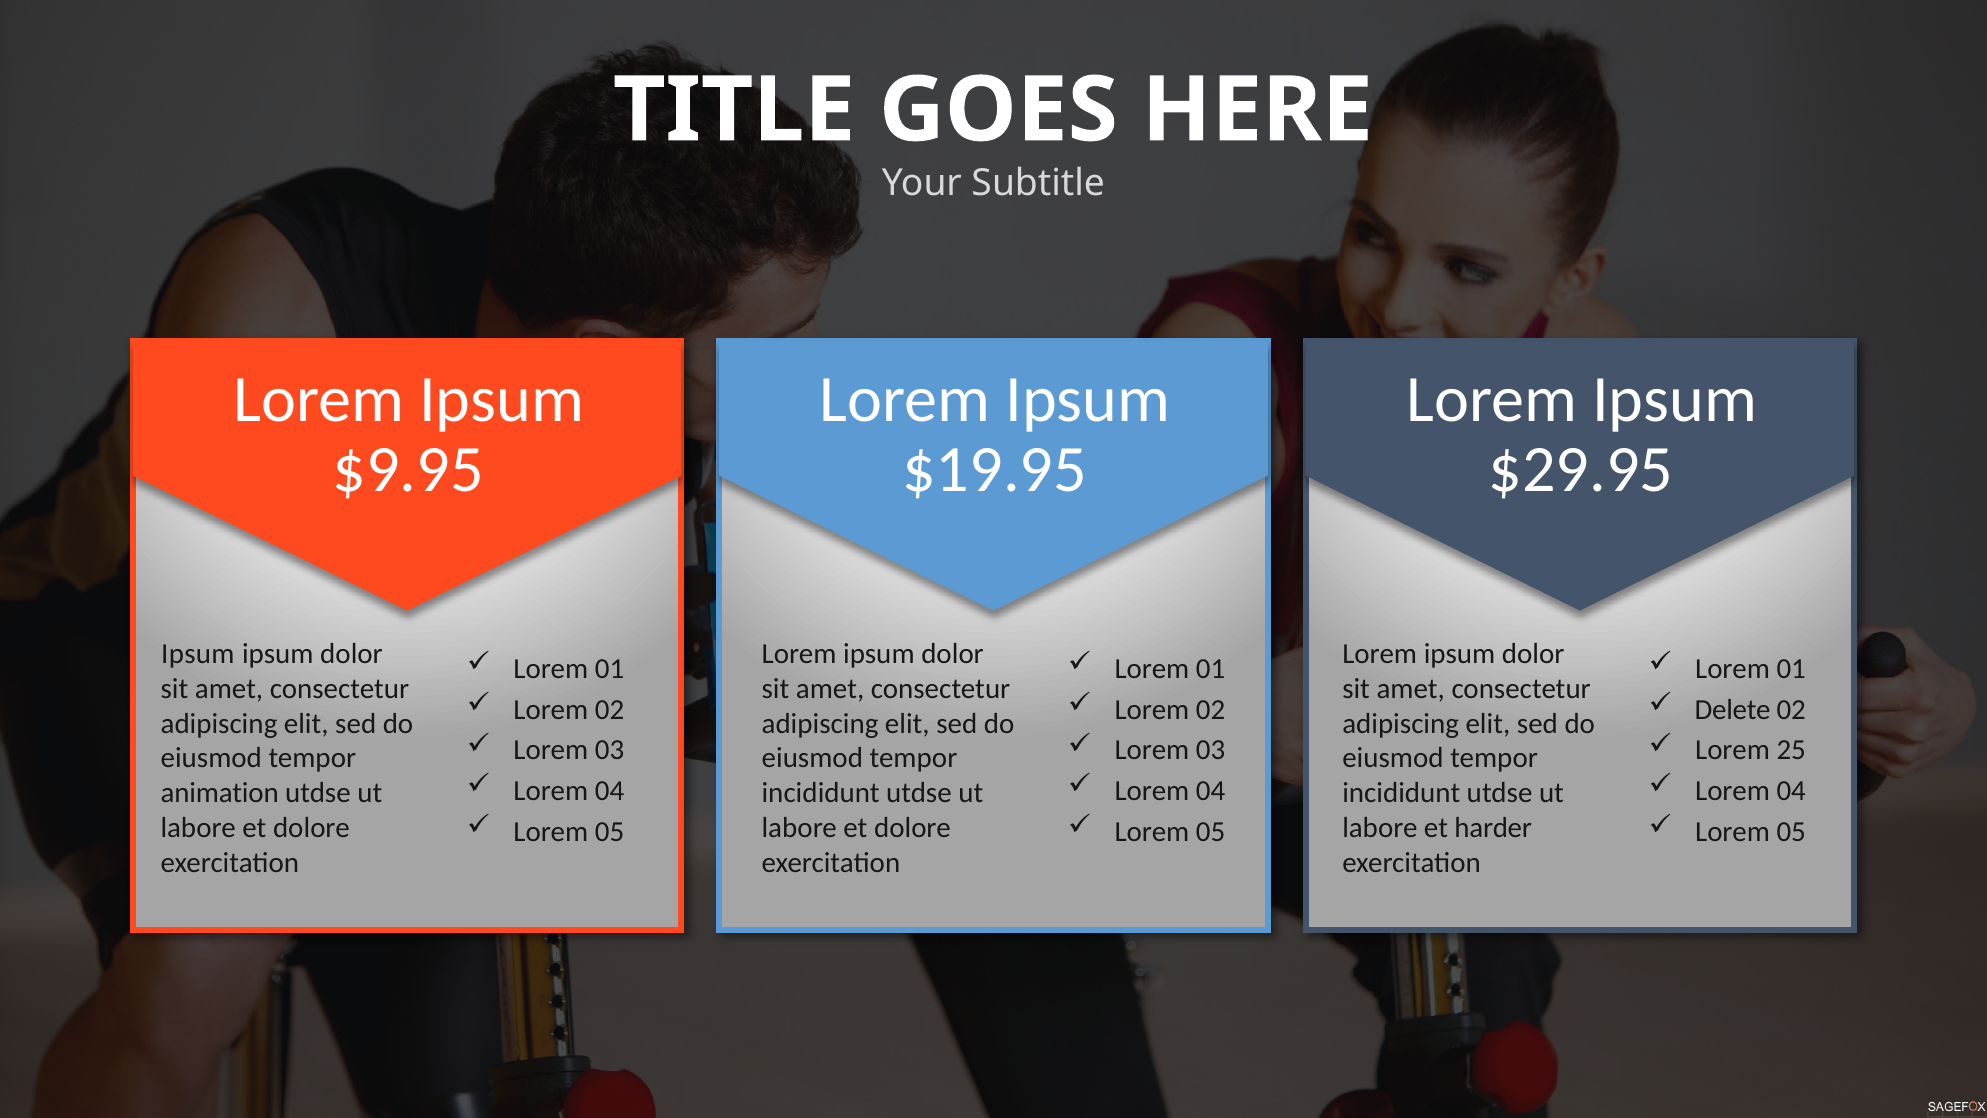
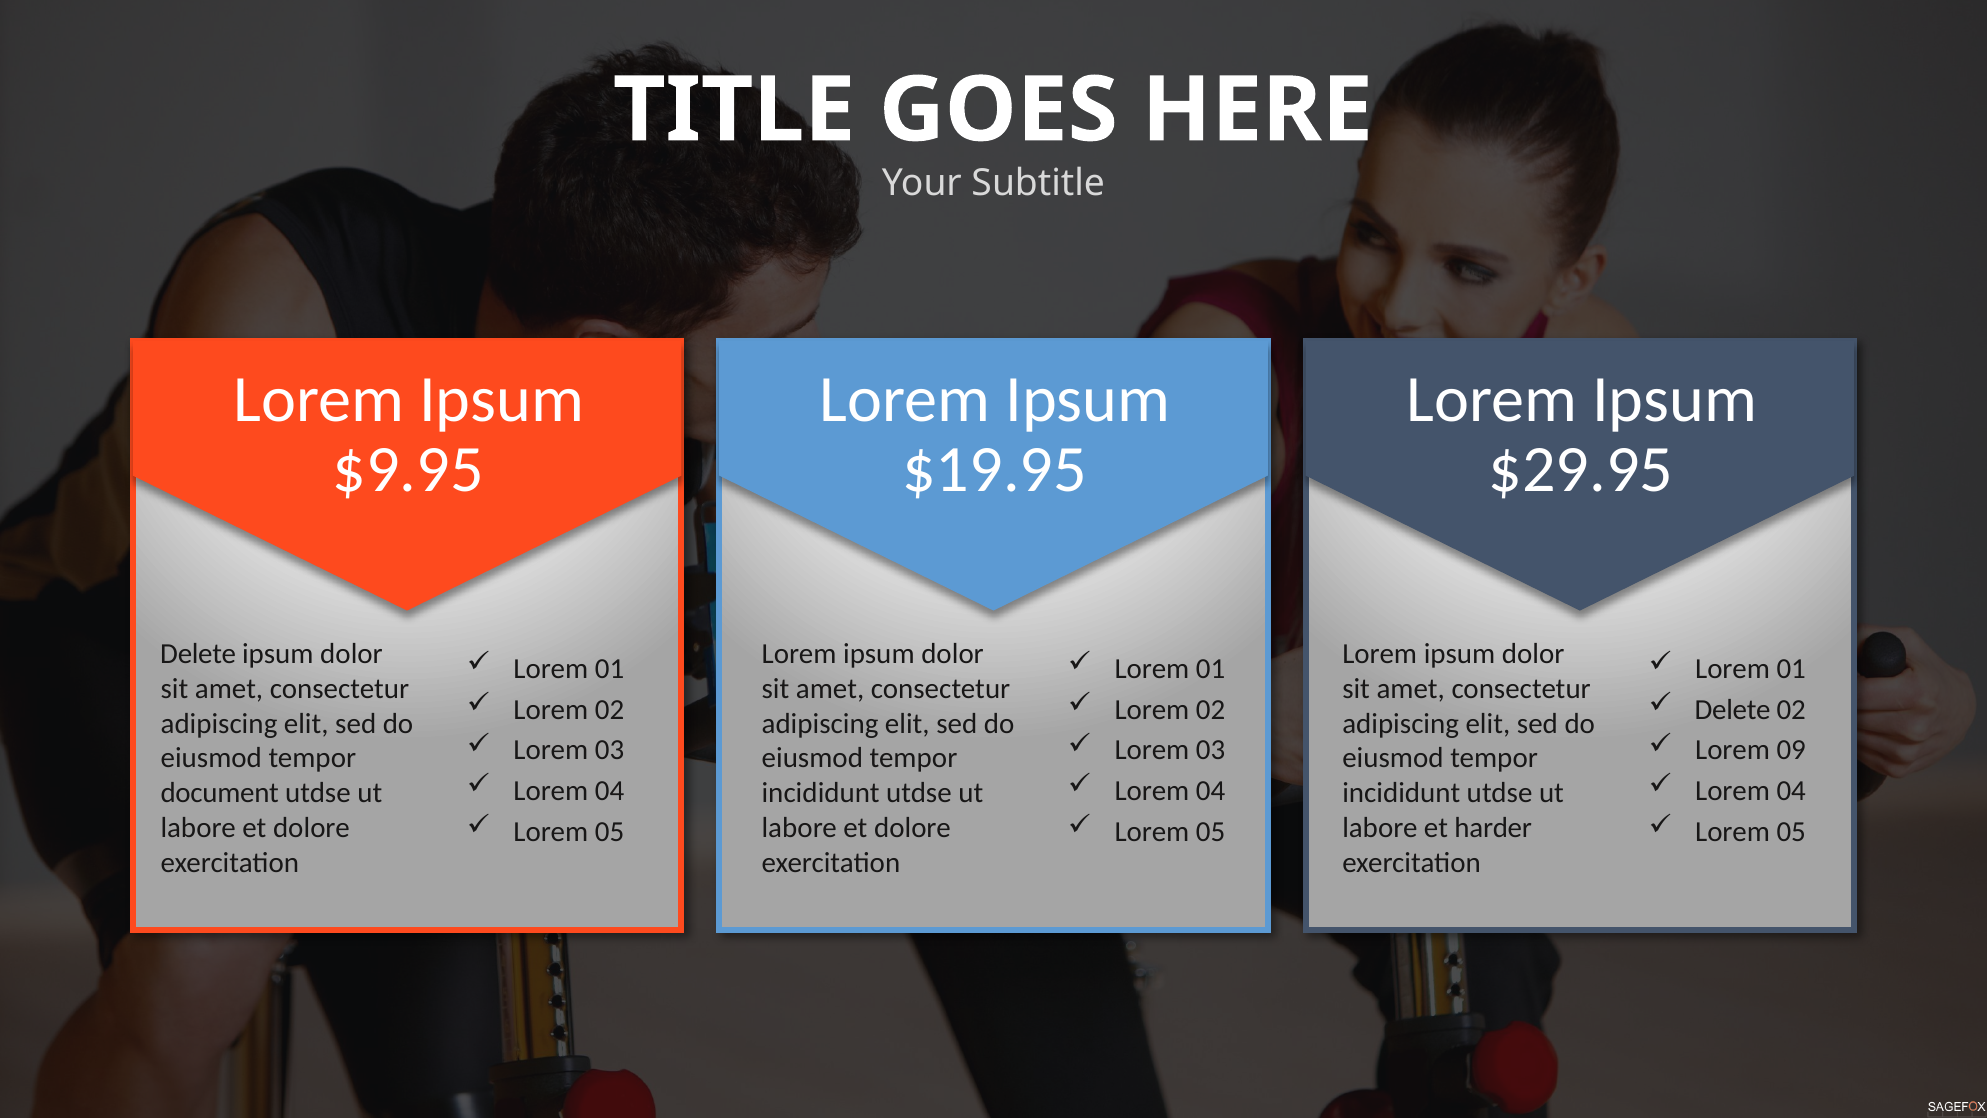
Ipsum: Ipsum -> Delete (198, 654)
25: 25 -> 09 (1791, 750)
animation: animation -> document (220, 793)
